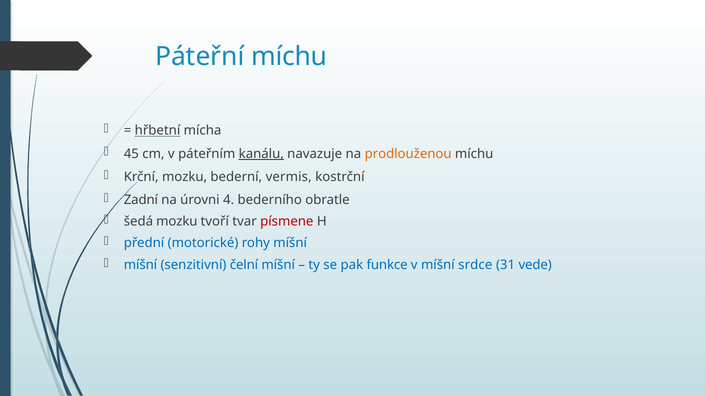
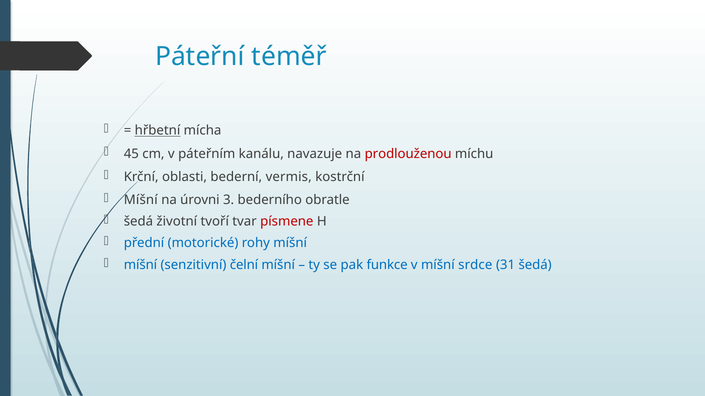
Páteřní míchu: míchu -> téměř (289, 56)
kanálu underline: present -> none (261, 154)
prodlouženou colour: orange -> red (408, 154)
Krční mozku: mozku -> oblasti (185, 177)
Zadní: Zadní -> Míšní (141, 200)
4: 4 -> 3 (229, 200)
šedá mozku: mozku -> životní (177, 222)
31 vede: vede -> šedá (535, 265)
